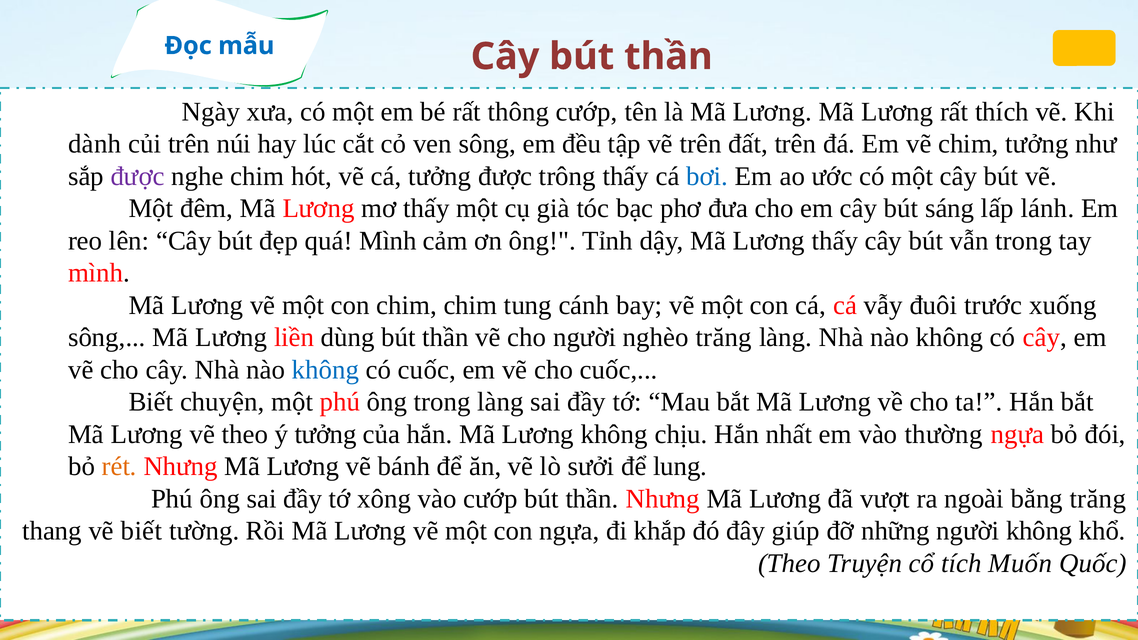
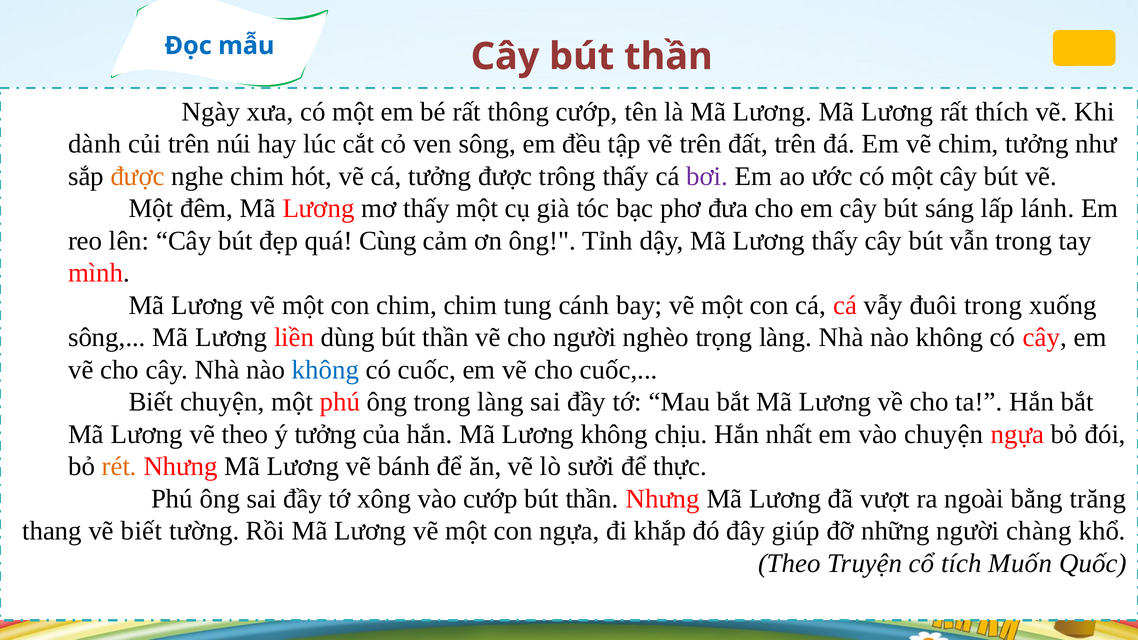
được colour: purple -> orange (138, 176)
bơi colour: blue -> purple (707, 176)
quá Mình: Mình -> Cùng (388, 241)
đuôi trước: trước -> trong (993, 305)
nghèo trăng: trăng -> trọng (724, 338)
vào thường: thường -> chuyện (944, 434)
lung: lung -> thực (680, 467)
người không: không -> chàng (1039, 531)
